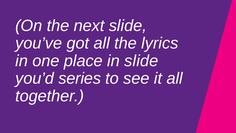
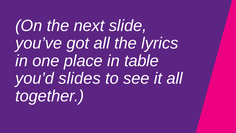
in slide: slide -> table (141, 61)
series: series -> slides (80, 78)
